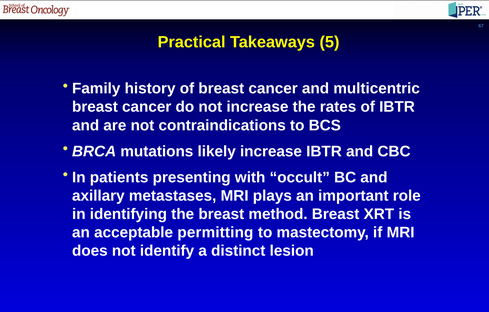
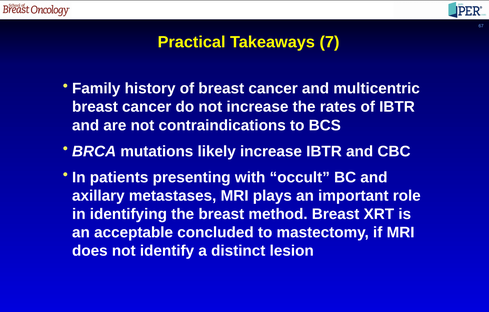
5: 5 -> 7 (329, 42)
permitting: permitting -> concluded (215, 232)
